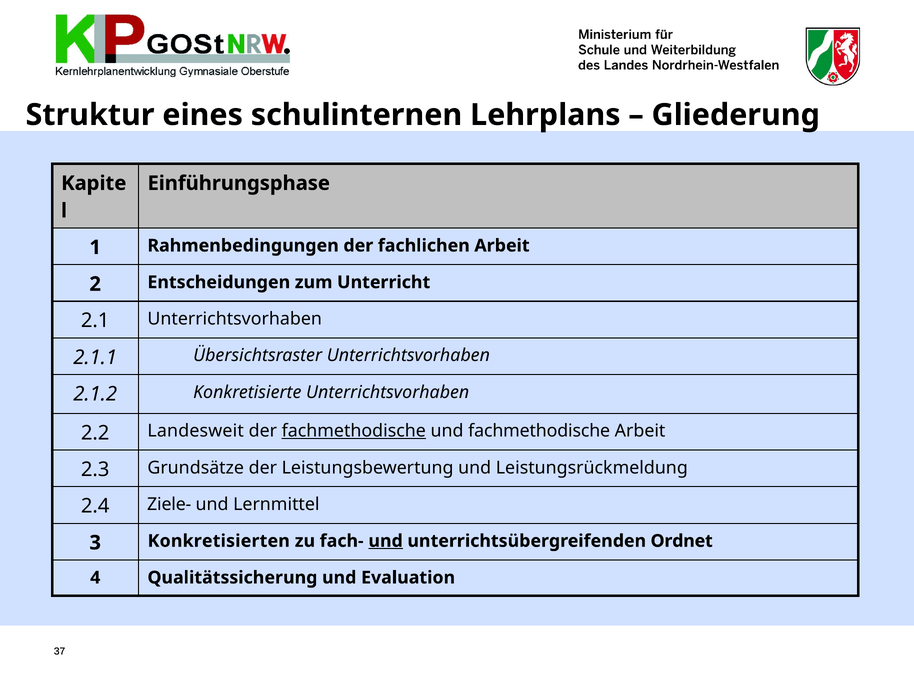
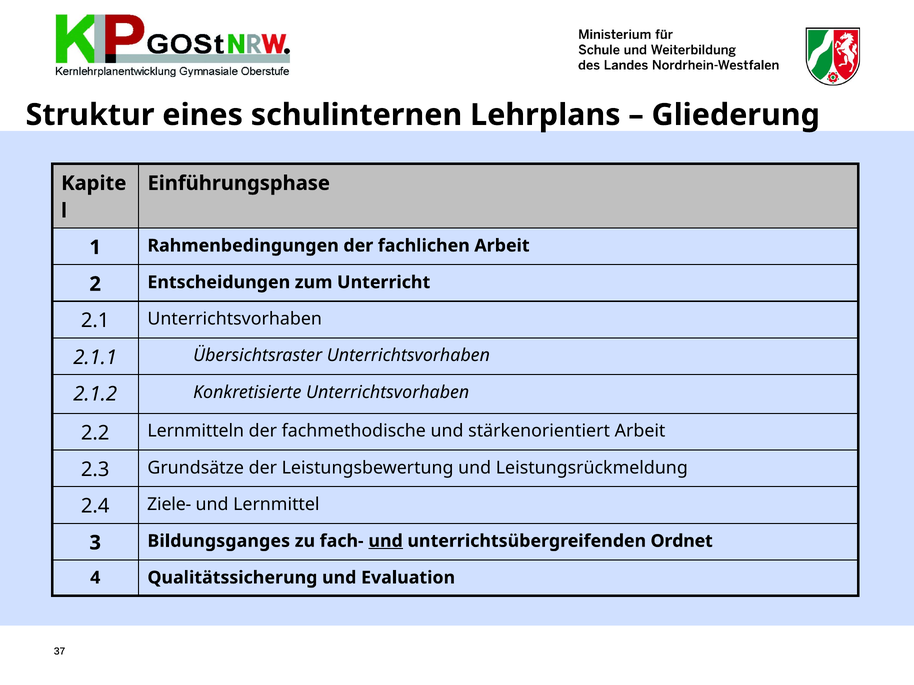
Landesweit: Landesweit -> Lernmitteln (196, 431)
fachmethodische underline: present -> none (354, 431)
und fachmethodische: fachmethodische -> stärkenorientiert (539, 431)
Konkretisierten: Konkretisierten -> Bildungsganges (219, 541)
